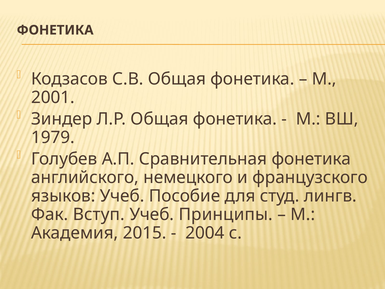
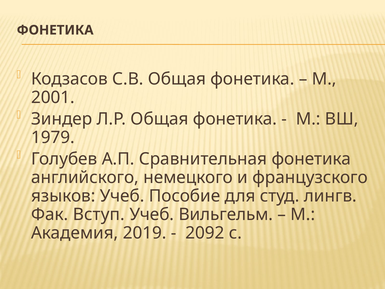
Принципы: Принципы -> Вильгельм (226, 214)
2015: 2015 -> 2019 (145, 233)
2004: 2004 -> 2092 (205, 233)
